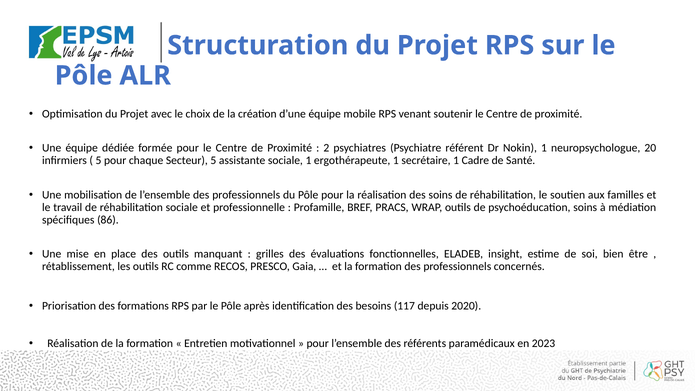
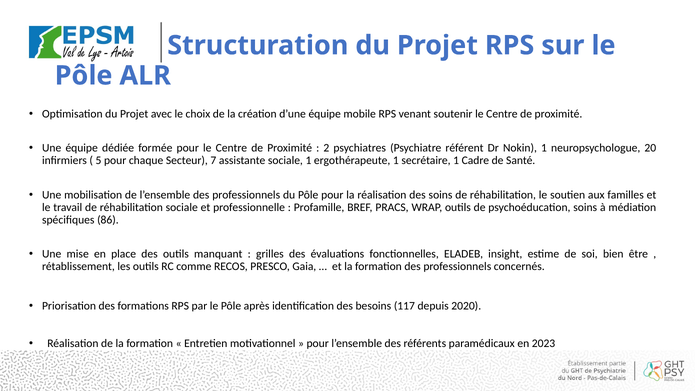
Secteur 5: 5 -> 7 (213, 161)
